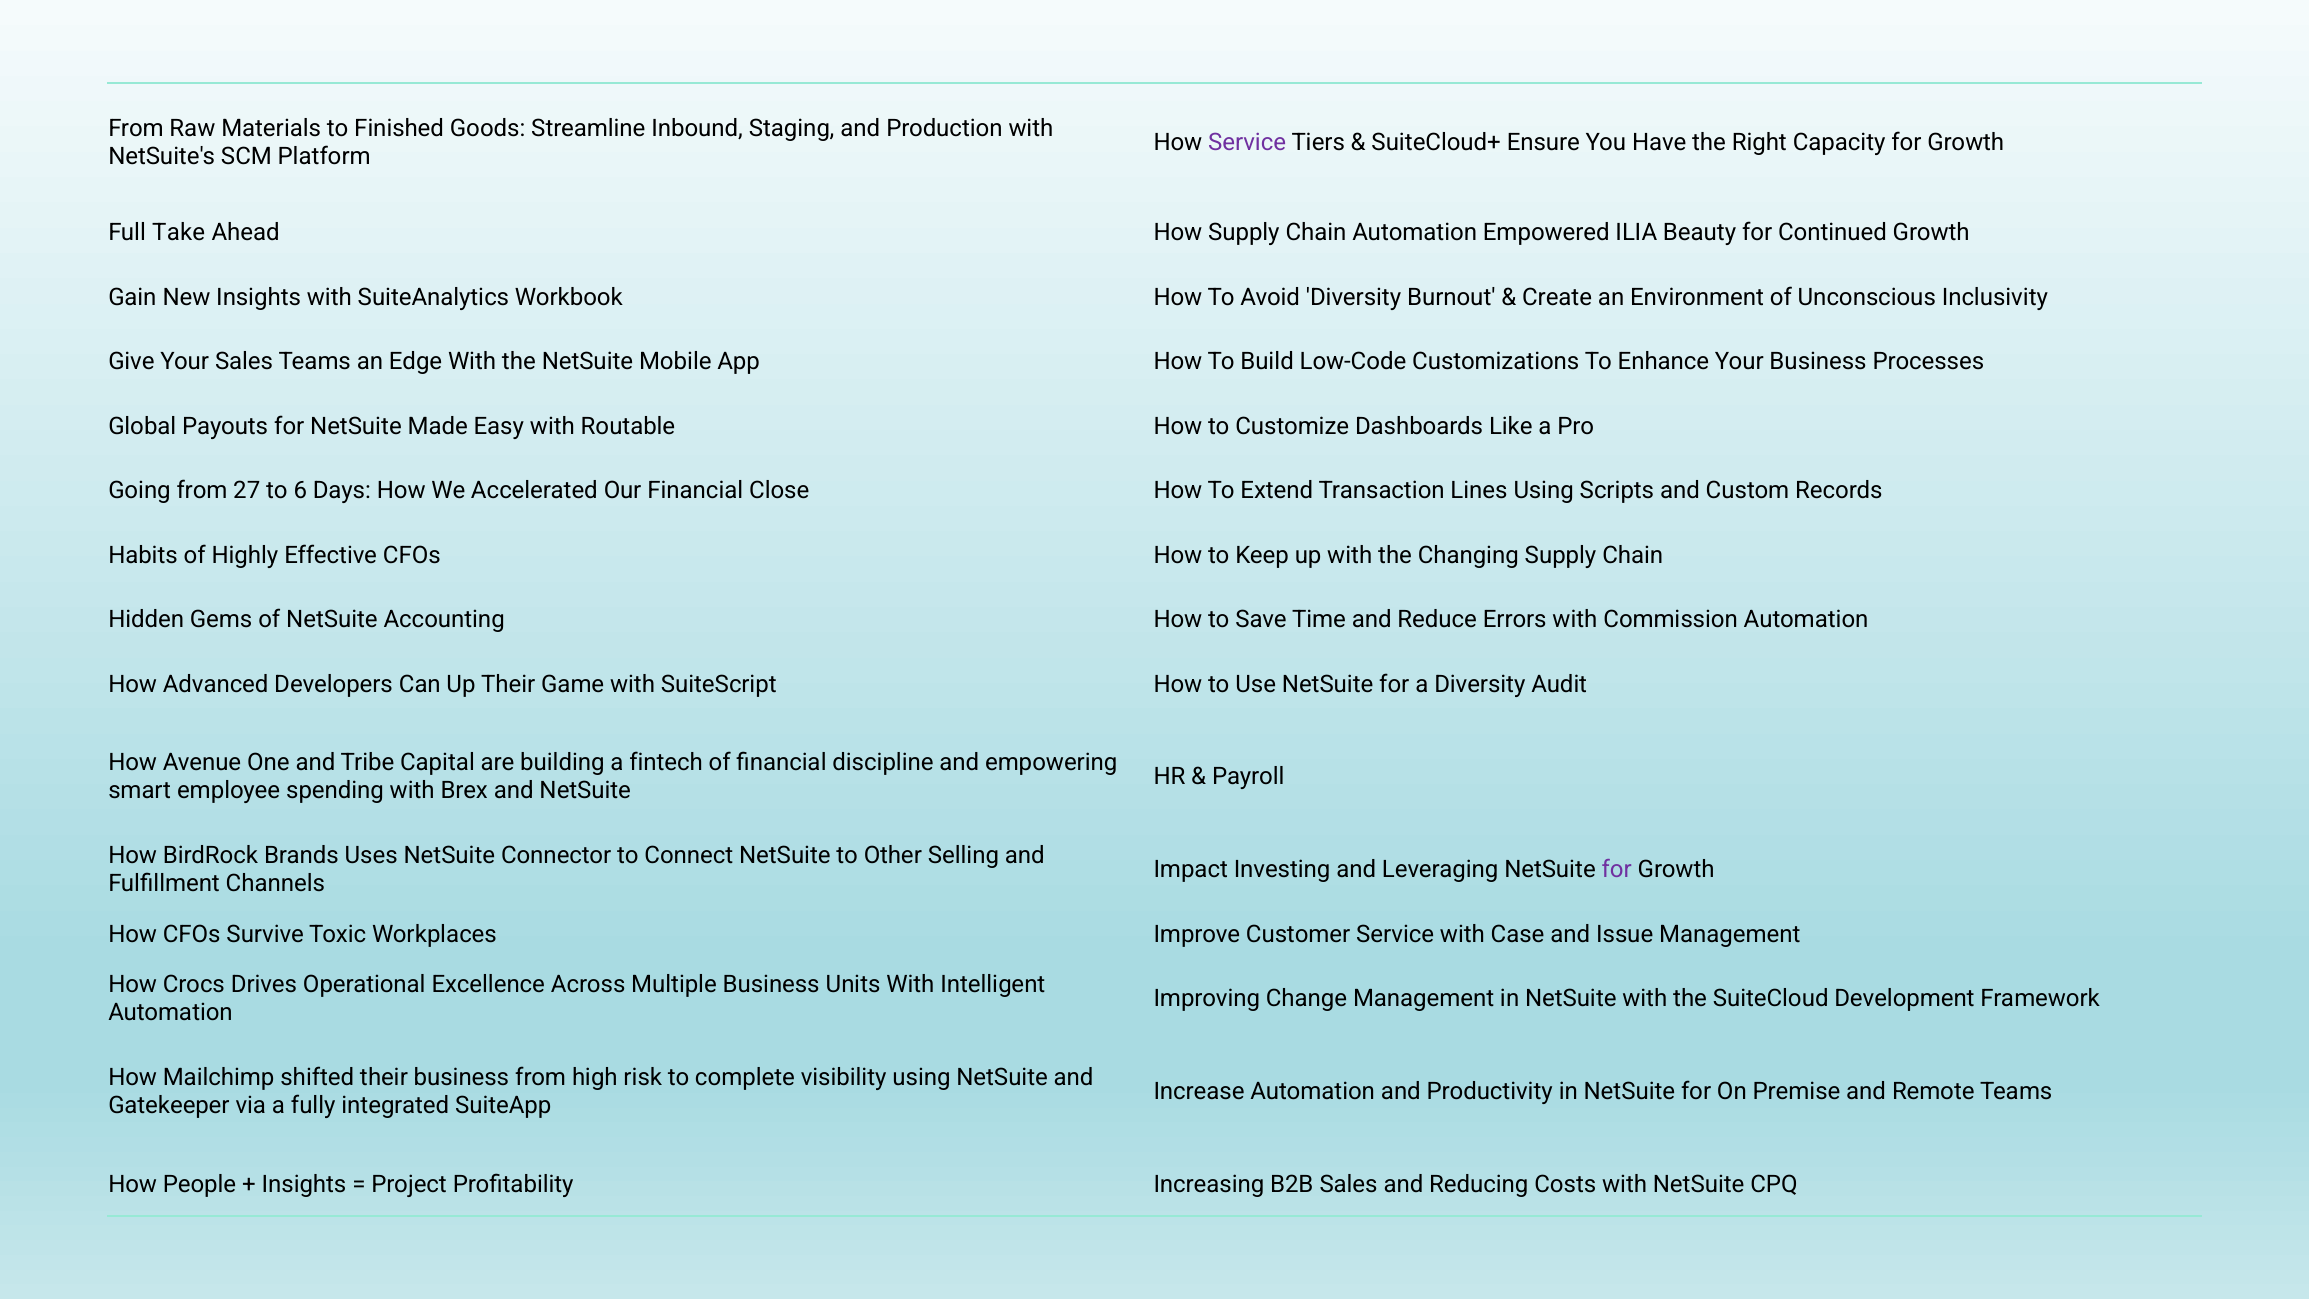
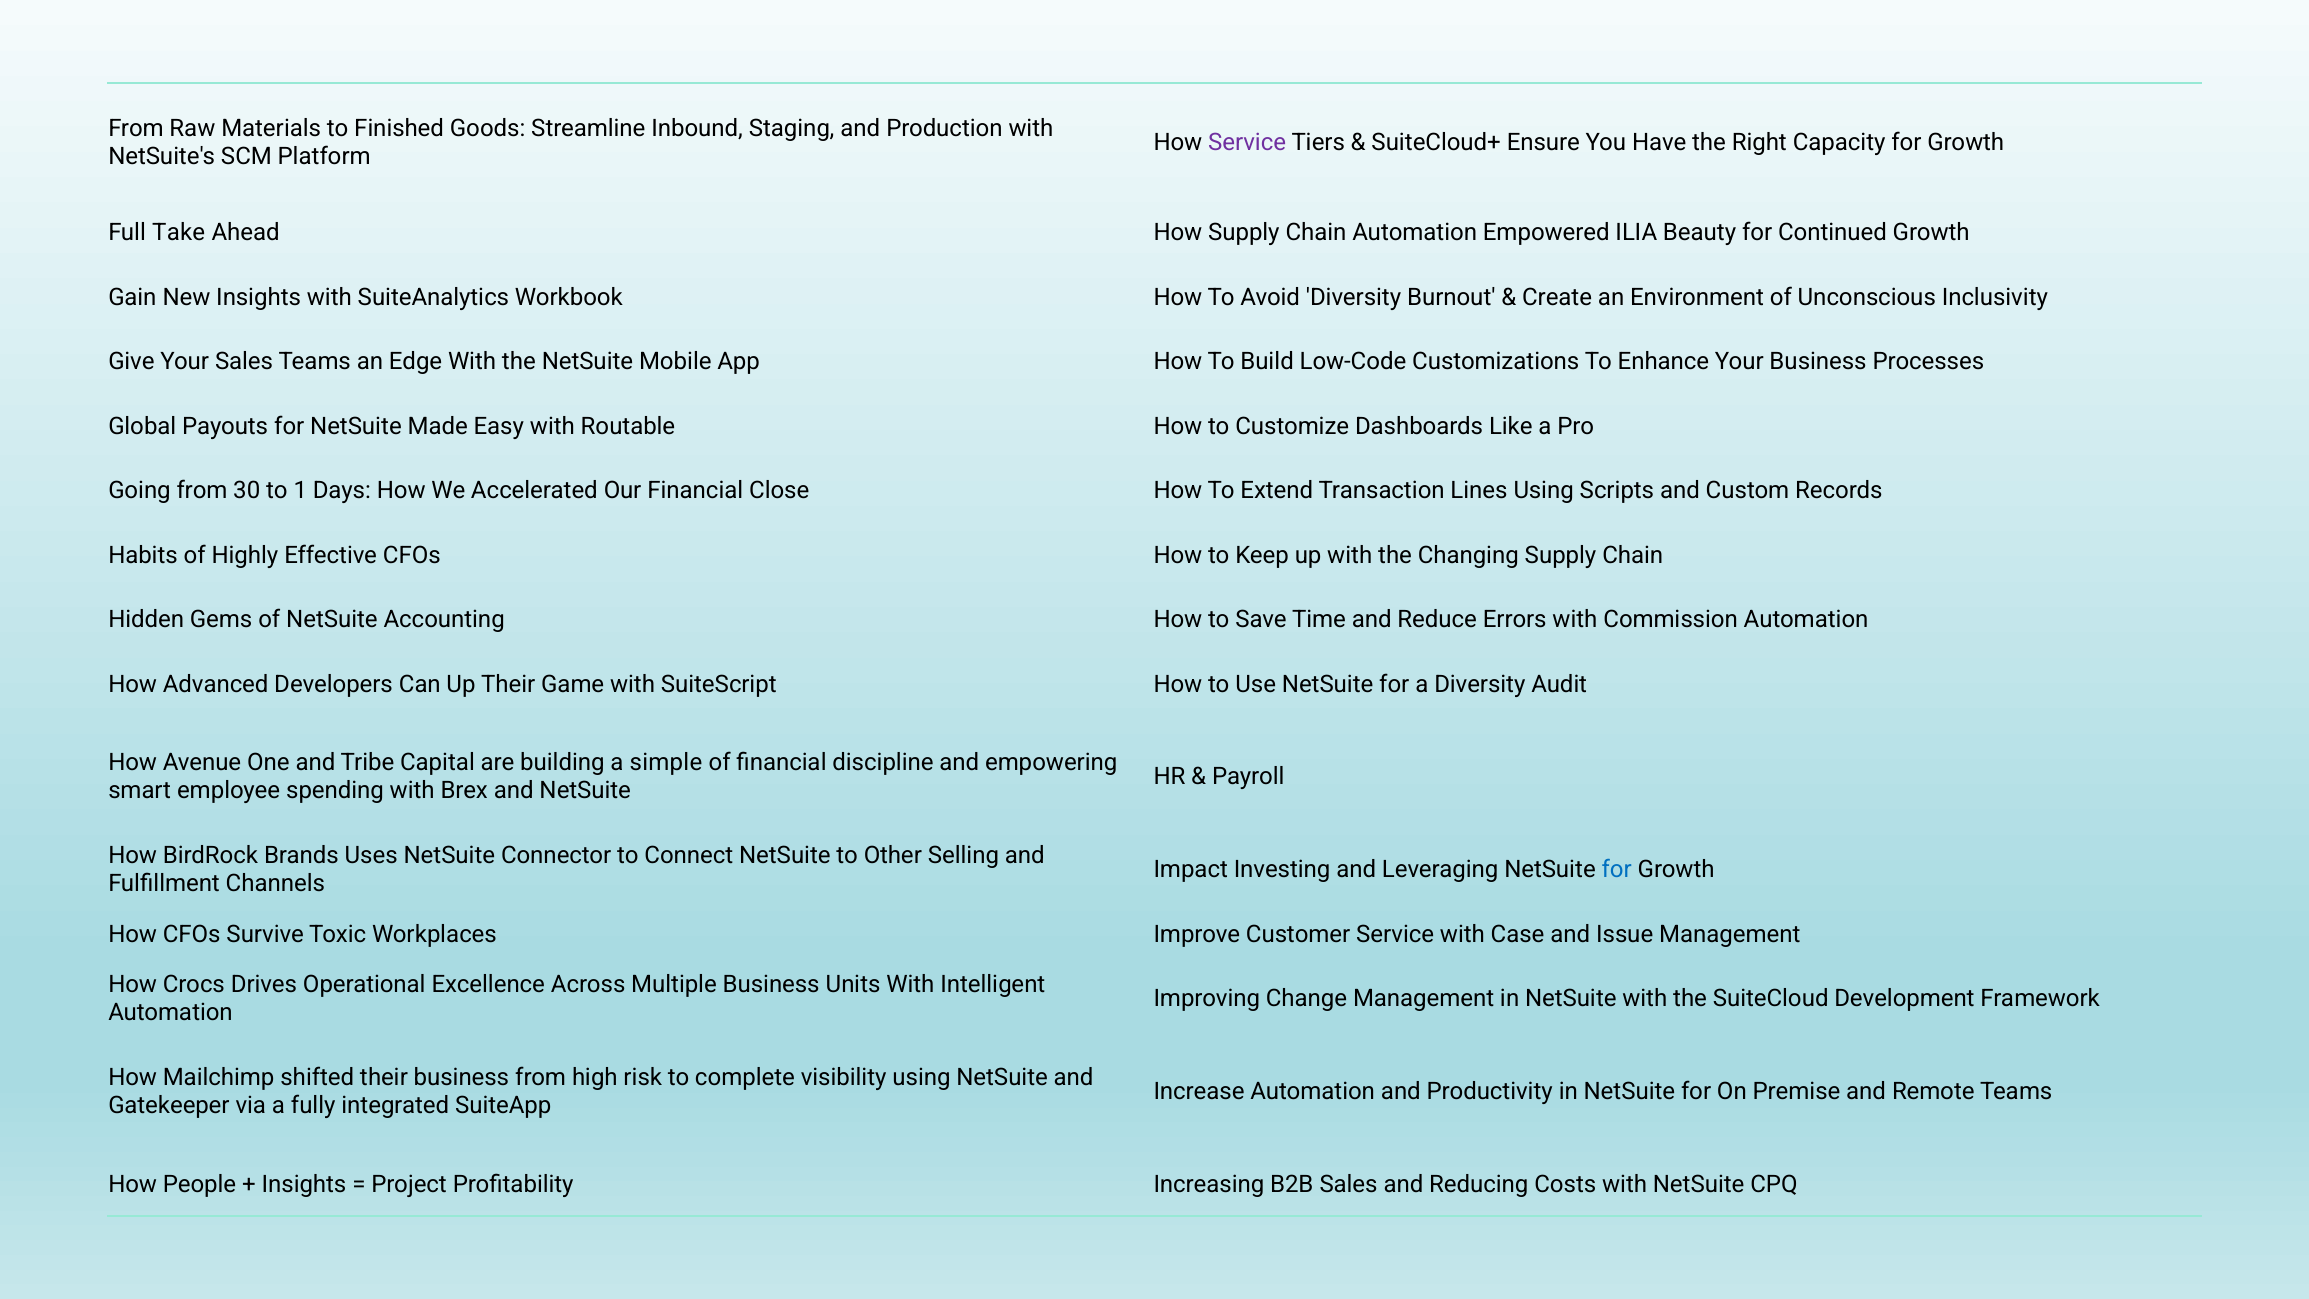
27: 27 -> 30 (247, 491)
6: 6 -> 1 (300, 491)
fintech: fintech -> simple (666, 763)
for colour: purple -> blue (1617, 869)
